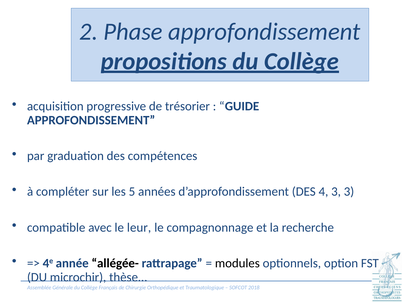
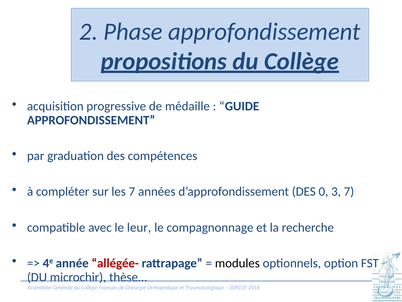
trésorier: trésorier -> médaille (187, 106)
les 5: 5 -> 7 (132, 191)
4: 4 -> 0 (323, 191)
3 3: 3 -> 7 (349, 191)
allégée- colour: black -> red (115, 263)
